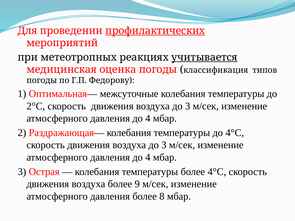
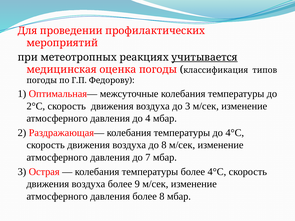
профилактических underline: present -> none (155, 31)
3: 3 -> 8 (164, 145)
4: 4 -> 7 (148, 157)
